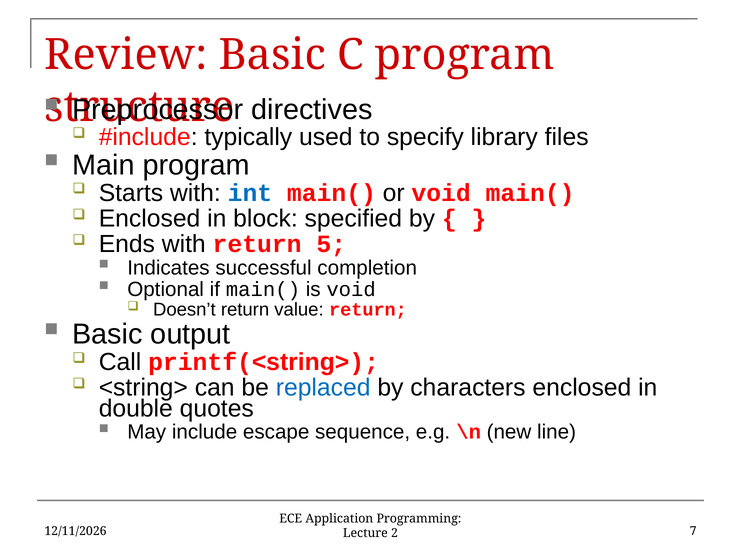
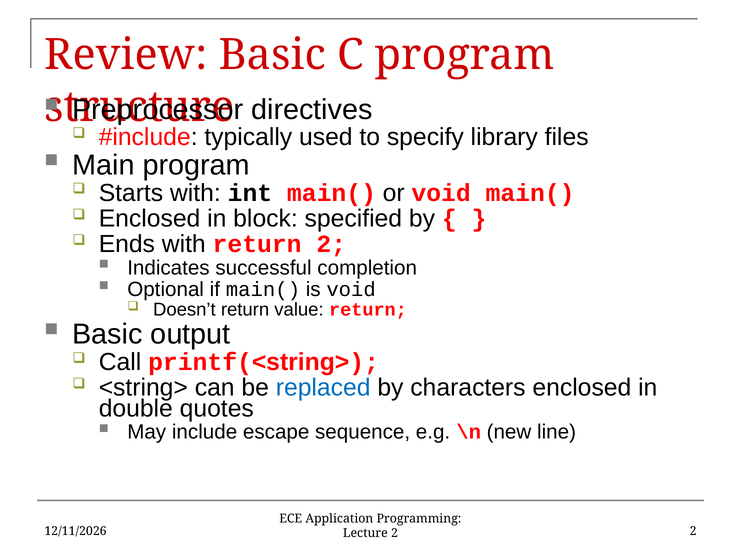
int colour: blue -> black (250, 193)
return 5: 5 -> 2 (331, 244)
2 7: 7 -> 2 (693, 531)
